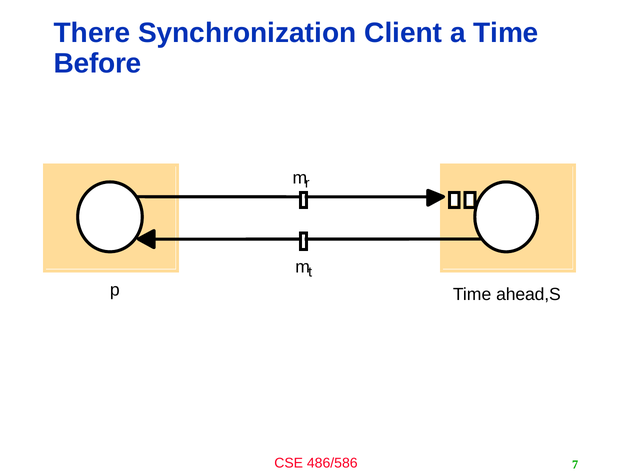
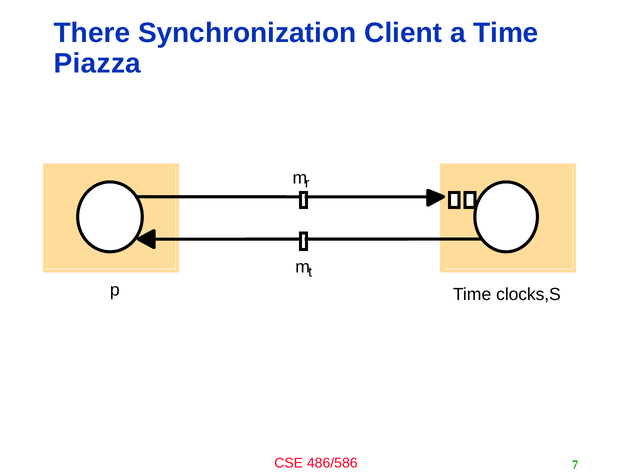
Before: Before -> Piazza (97, 63)
ahead,S: ahead,S -> clocks,S (528, 294)
